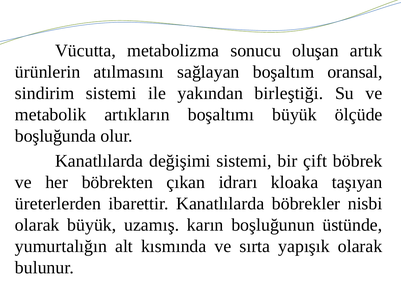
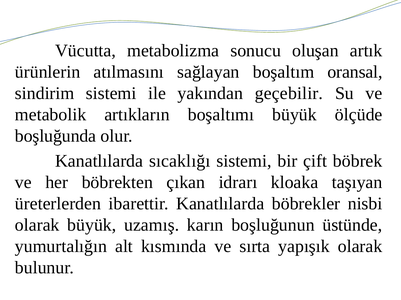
birleştiği: birleştiği -> geçebilir (289, 93)
değişimi: değişimi -> sıcaklığı (180, 161)
